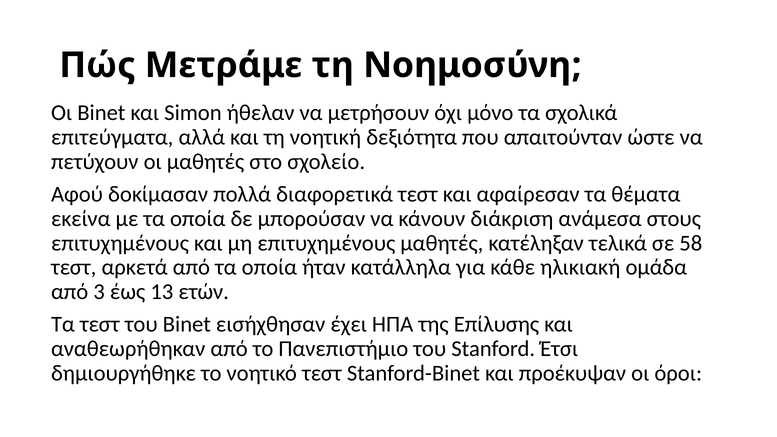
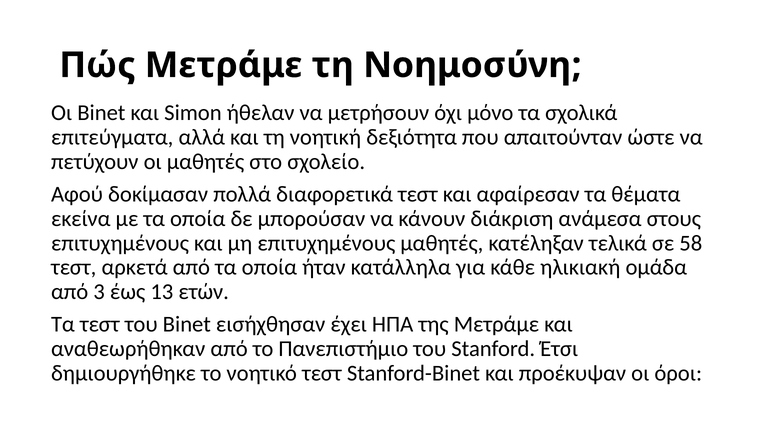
της Επίλυσης: Επίλυσης -> Μετράμε (496, 324)
